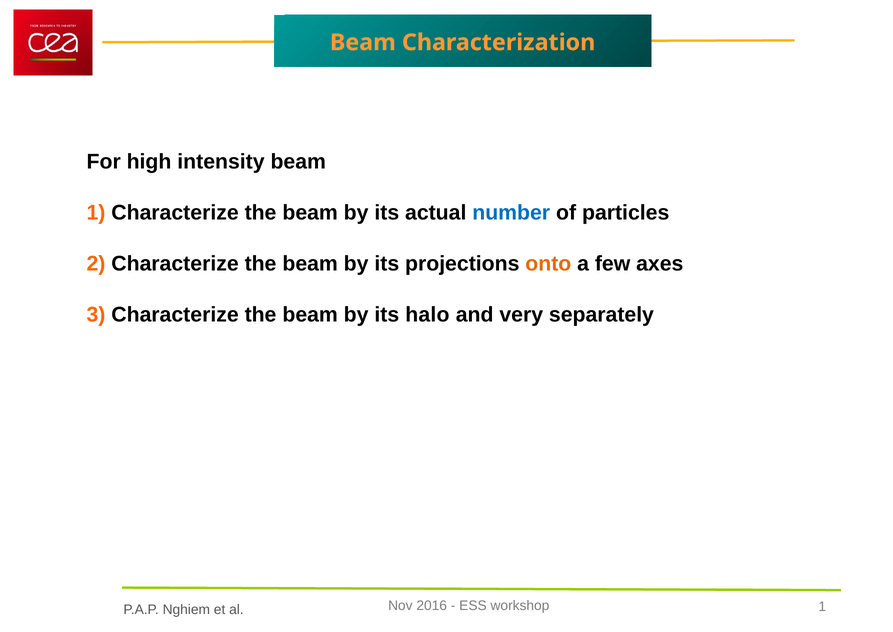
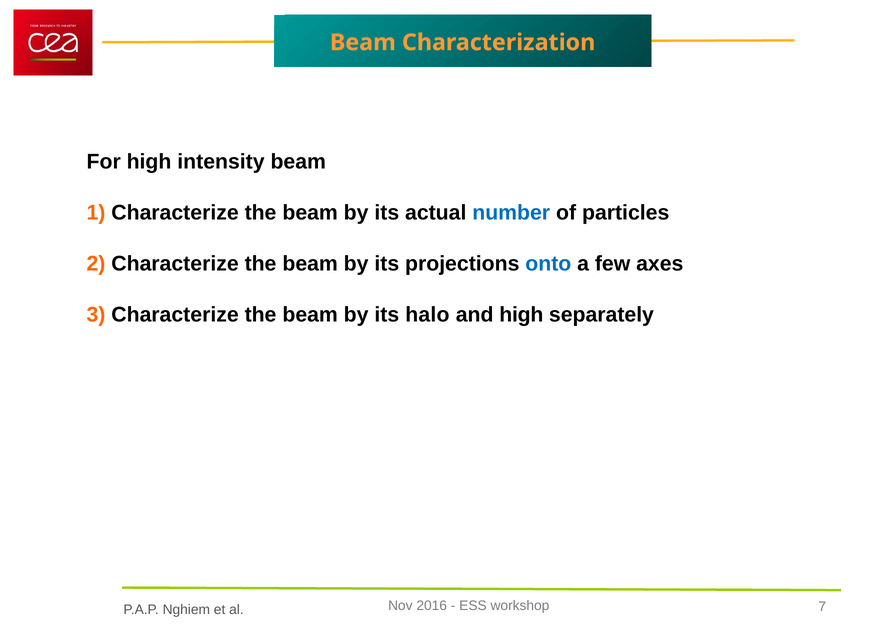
onto colour: orange -> blue (548, 263)
and very: very -> high (521, 314)
1: 1 -> 7 (822, 606)
